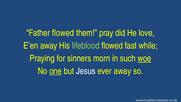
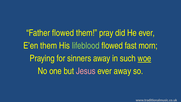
He love: love -> ever (147, 33)
E’en away: away -> them (49, 46)
while: while -> morn (148, 46)
sinners morn: morn -> away (102, 58)
one underline: present -> none (55, 71)
Jesus colour: white -> pink (86, 71)
